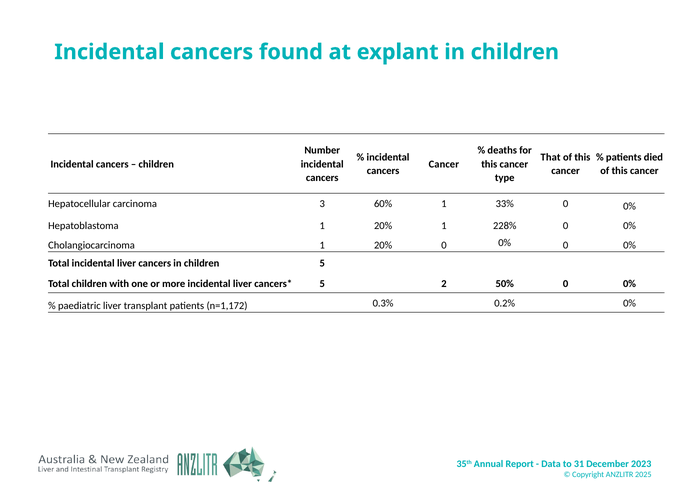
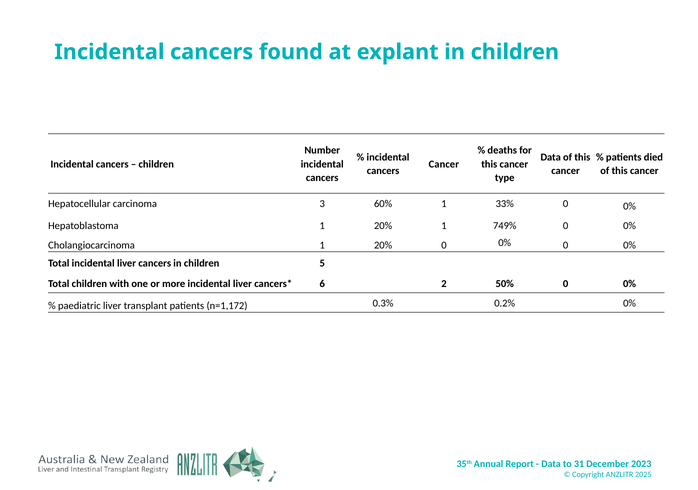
That: That -> Data (551, 157)
228%: 228% -> 749% (505, 226)
5: 5 -> 6 (322, 284)
